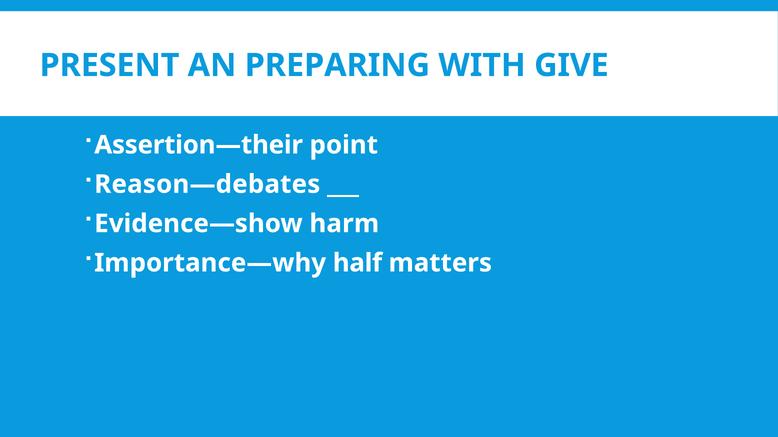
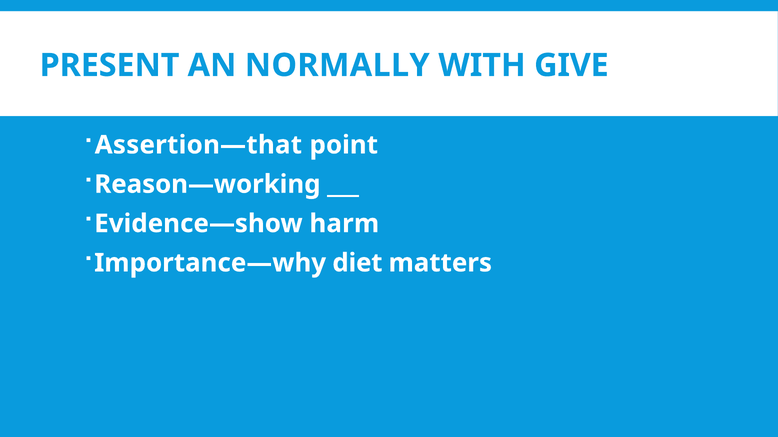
PREPARING: PREPARING -> NORMALLY (337, 65)
Assertion—their: Assertion—their -> Assertion—that (198, 145)
Reason—debates: Reason—debates -> Reason—working (207, 185)
half: half -> diet (357, 263)
